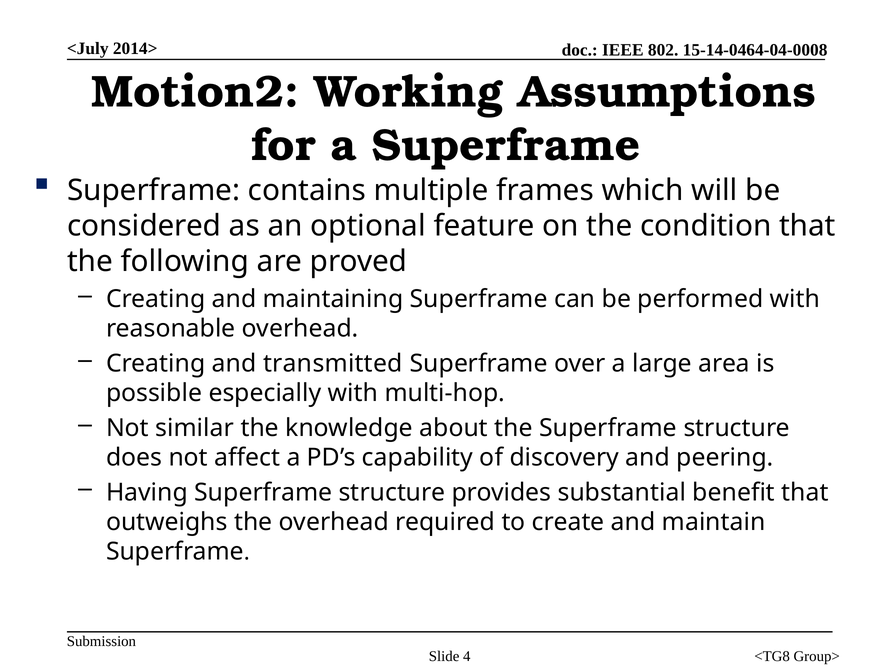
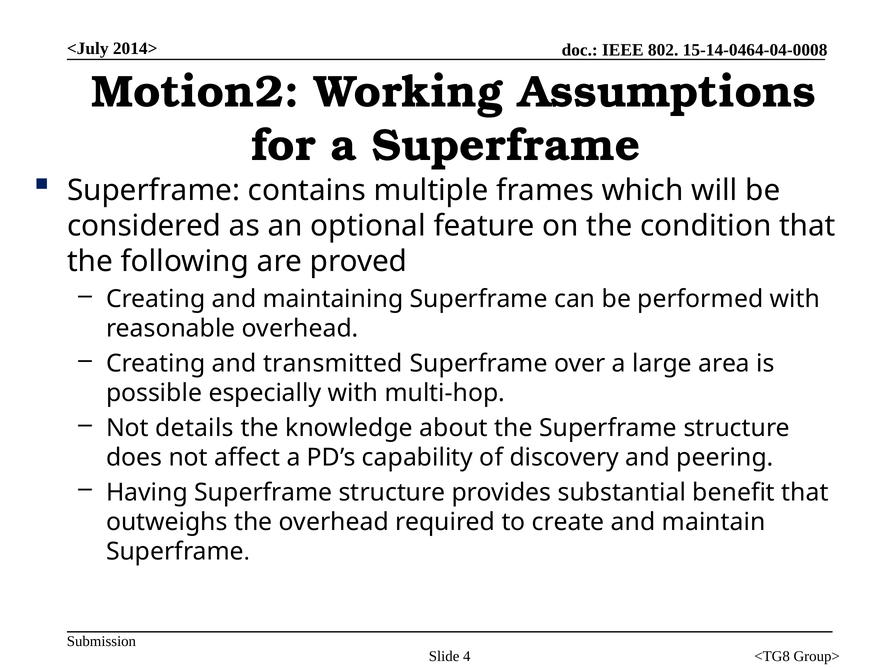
similar: similar -> details (195, 428)
